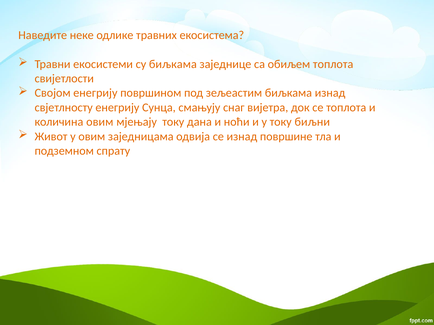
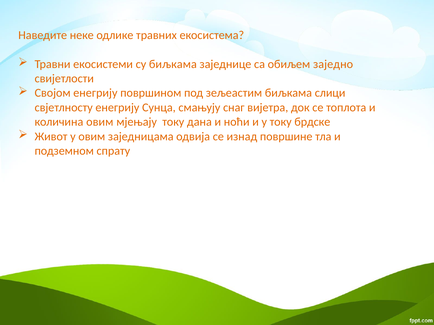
обиљем топлота: топлота -> заједно (333, 64)
биљкама изнад: изнад -> слици (330, 93)
биљни: биљни -> брдске (312, 122)
